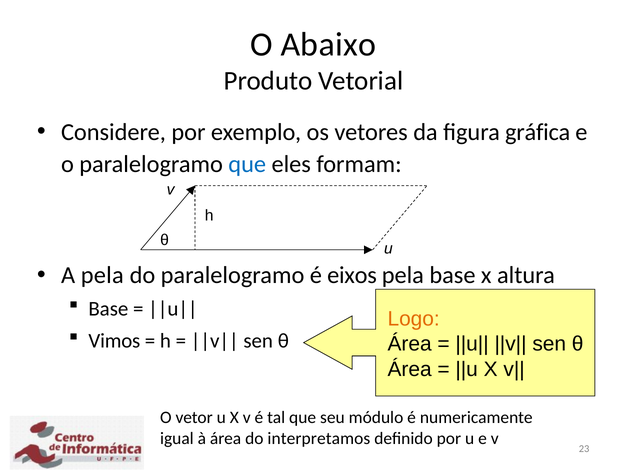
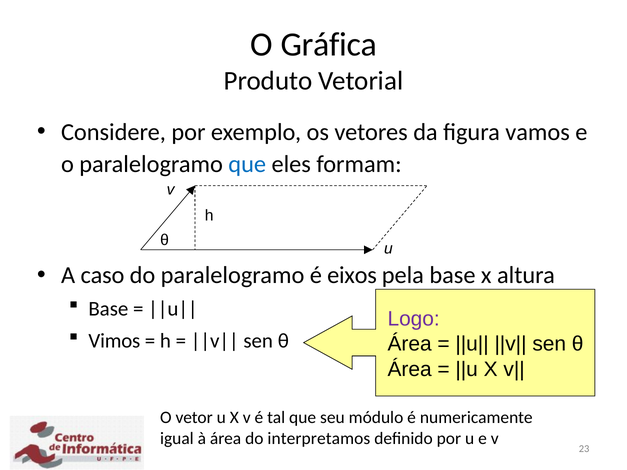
Abaixo: Abaixo -> Gráfica (329, 45)
gráfica: gráfica -> vamos (538, 132)
A pela: pela -> caso (102, 275)
Logo colour: orange -> purple (414, 319)
